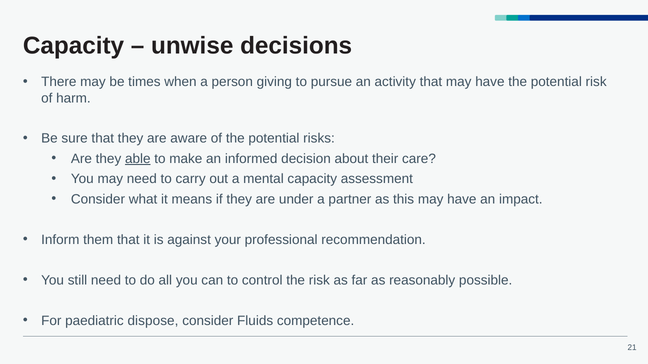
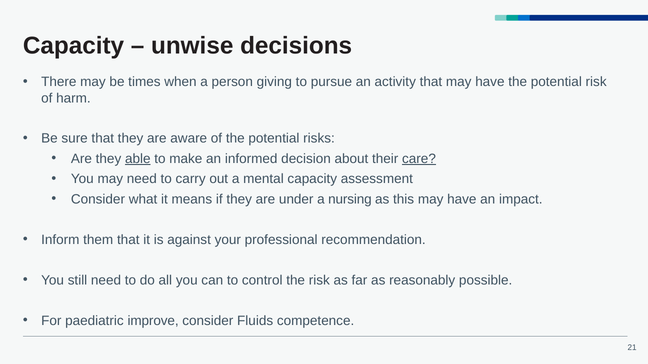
care underline: none -> present (419, 159)
partner: partner -> nursing (350, 200)
dispose: dispose -> improve (153, 321)
